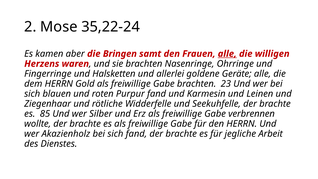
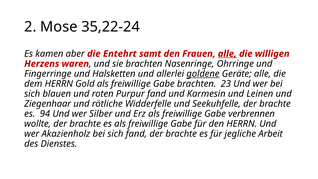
Bringen: Bringen -> Entehrt (120, 54)
goldene underline: none -> present (203, 74)
85: 85 -> 94 (45, 114)
